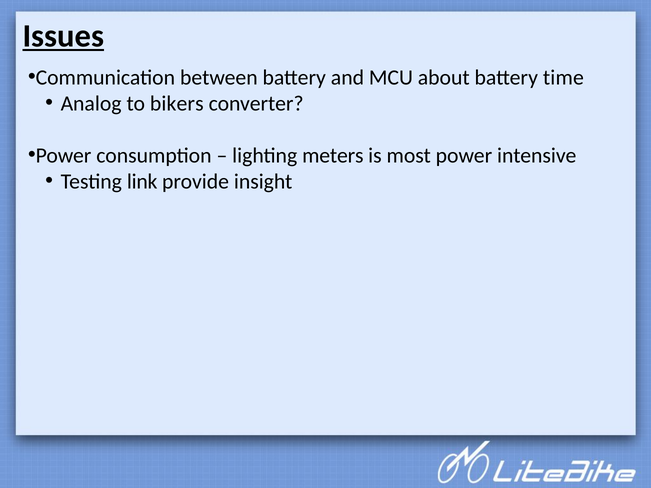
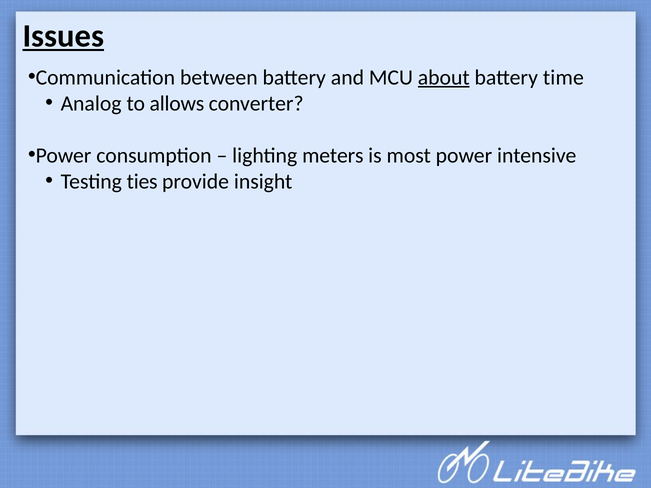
about underline: none -> present (444, 77)
bikers: bikers -> allows (177, 103)
link: link -> ties (142, 182)
